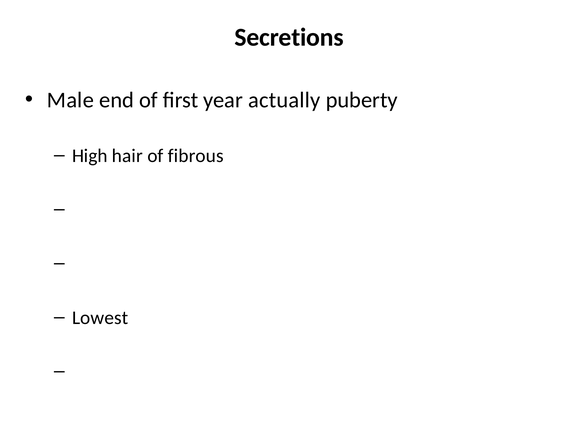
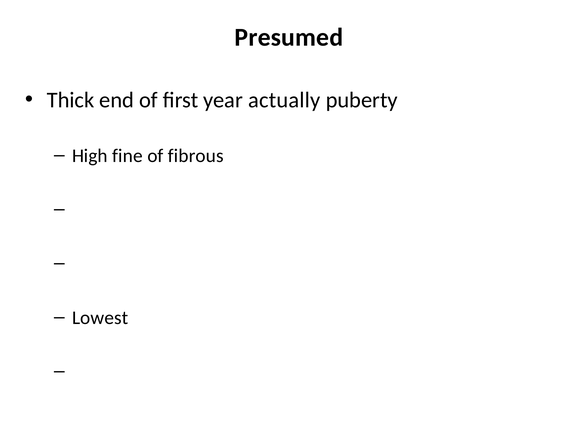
Secretions: Secretions -> Presumed (289, 37)
Male: Male -> Thick (71, 100)
hair: hair -> fine (127, 155)
